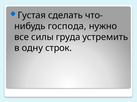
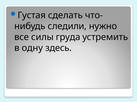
господа: господа -> следили (67, 26)
строк: строк -> здесь (59, 48)
